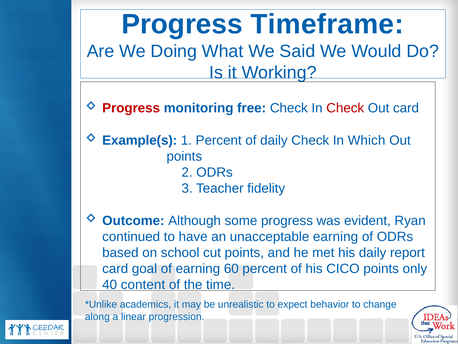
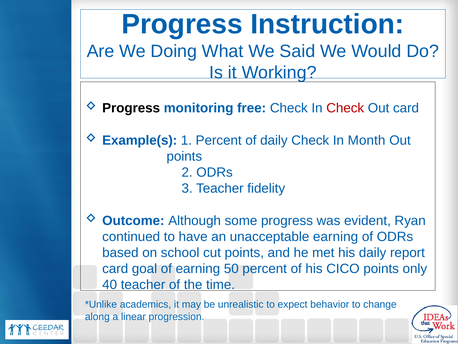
Timeframe: Timeframe -> Instruction (327, 24)
Progress colour: red -> black (131, 108)
Which: Which -> Month (367, 140)
60: 60 -> 50 (231, 268)
40 content: content -> teacher (143, 284)
